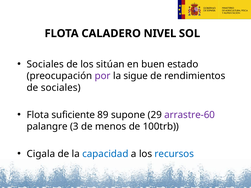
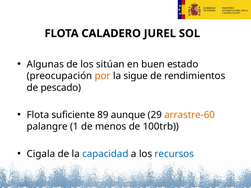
NIVEL: NIVEL -> JUREL (160, 34)
Sociales: Sociales -> Algunas (45, 64)
por colour: purple -> orange (103, 76)
de sociales: sociales -> pescado (61, 88)
supone: supone -> aunque (128, 115)
arrastre-60 colour: purple -> orange (190, 115)
3: 3 -> 1 (74, 127)
